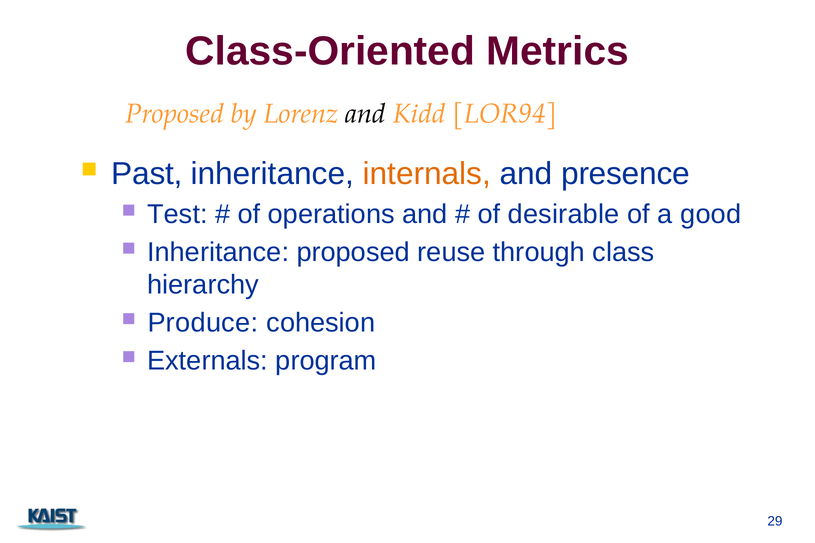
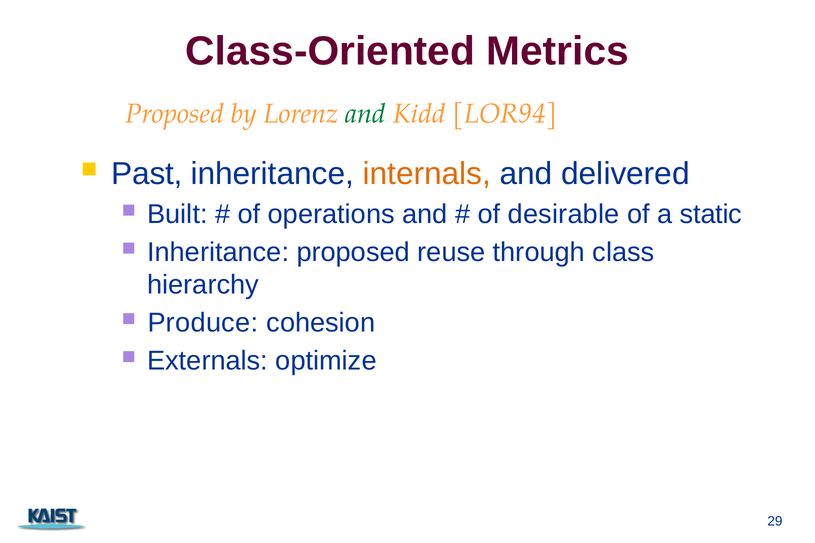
and colour: black -> green (366, 114)
presence: presence -> delivered (625, 174)
Test: Test -> Built (177, 215)
good: good -> static (711, 215)
program: program -> optimize (326, 361)
